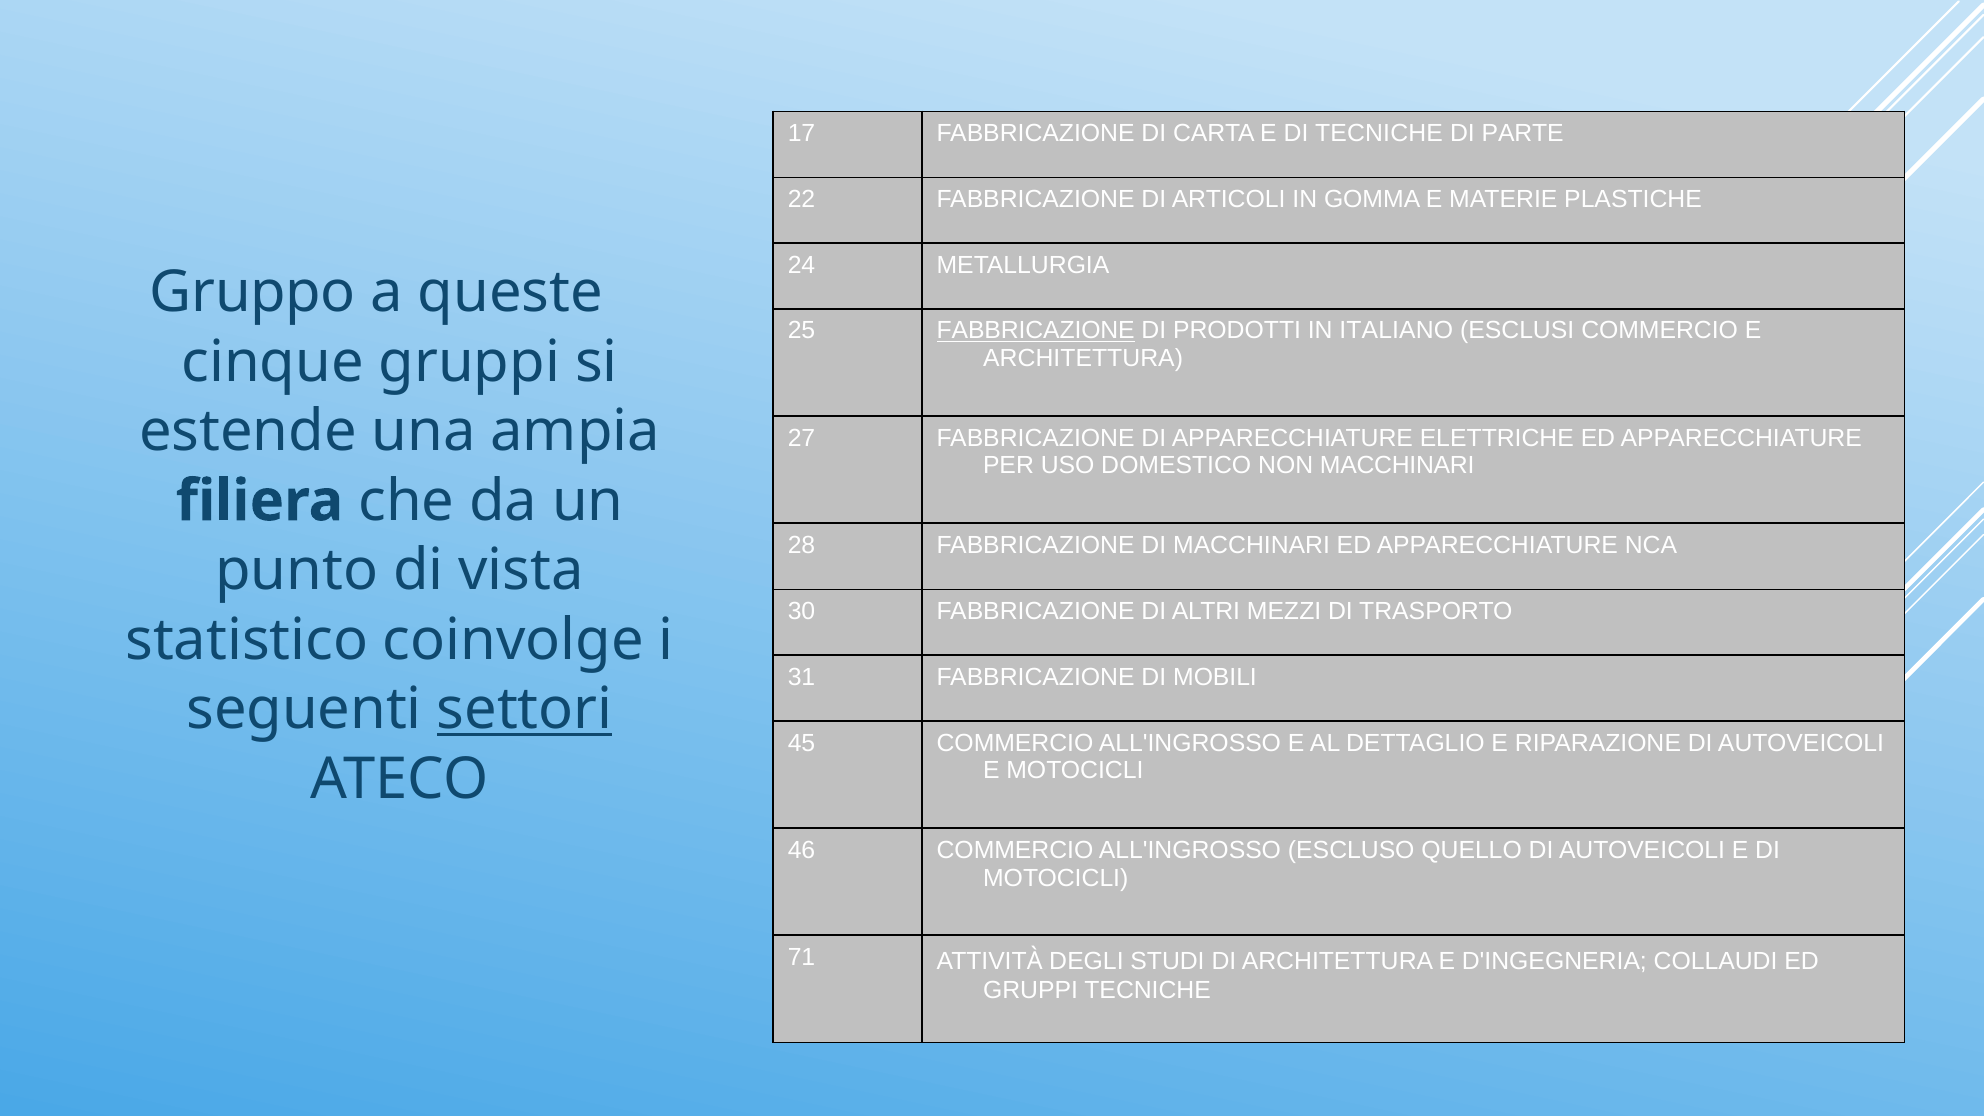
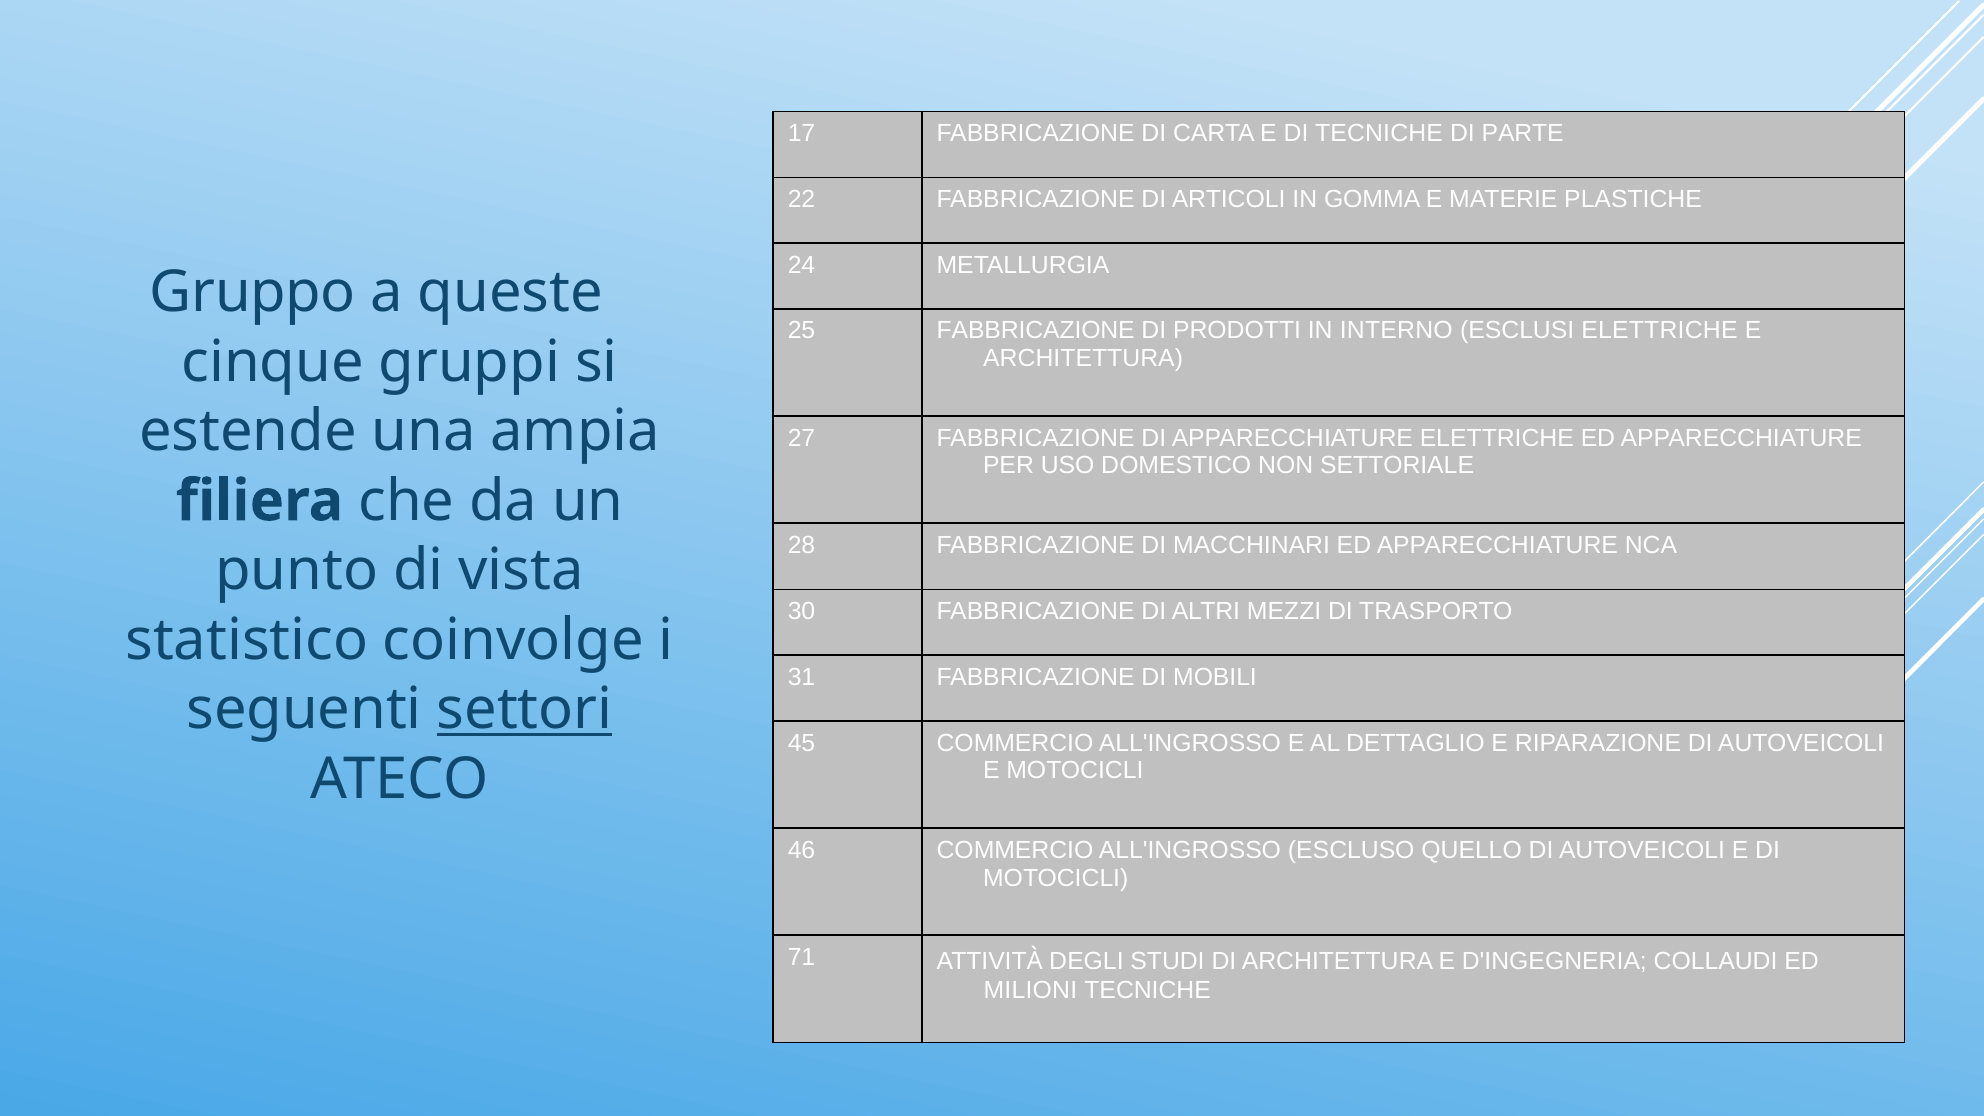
FABBRICAZIONE underline: present -> none (1036, 331)
ITALIANO: ITALIANO -> INTERNO (1396, 331)
ESCLUSI COMMERCIO: COMMERCIO -> ELETTRICHE (1659, 331)
NON MACCHINARI: MACCHINARI -> SETTORIALE (1397, 466)
GRUPPI: GRUPPI -> MILIONI (1030, 991)
